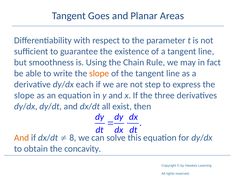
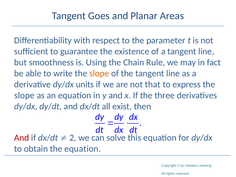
each: each -> units (85, 84)
step: step -> that (153, 84)
And colour: orange -> red (22, 138)
8: 8 -> 2 (73, 138)
the concavity: concavity -> equation (83, 149)
